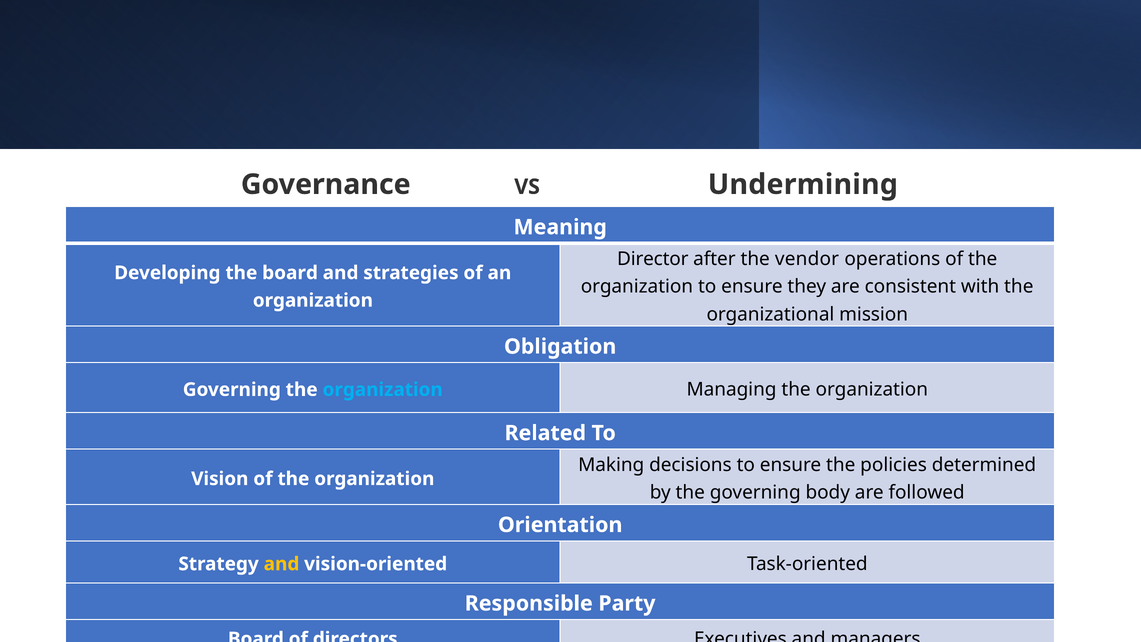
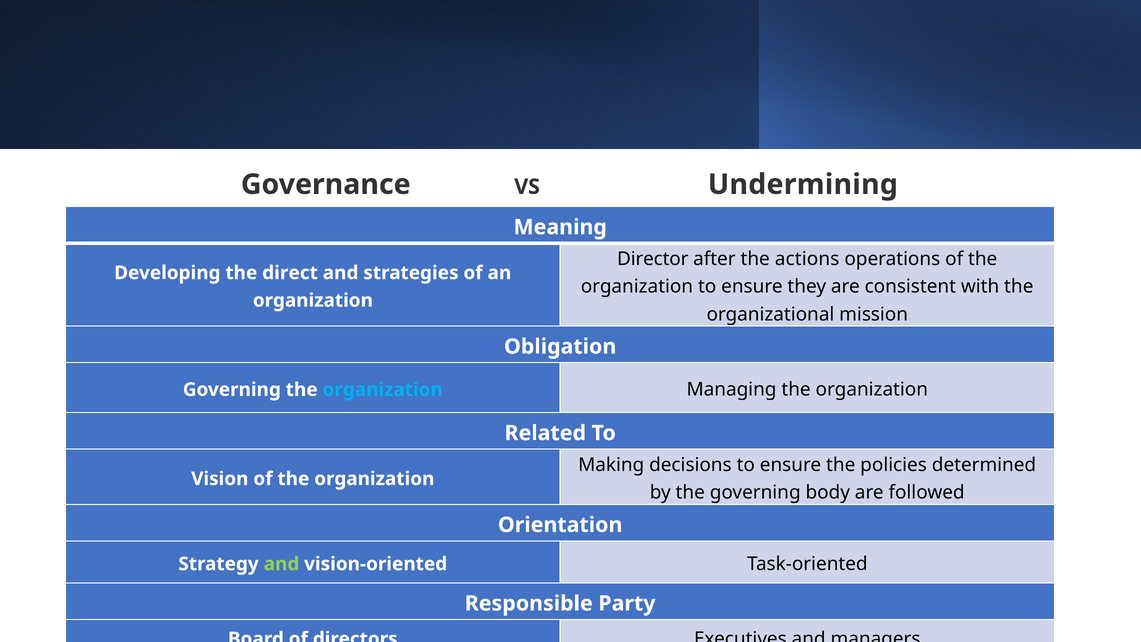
vendor: vendor -> actions (807, 259)
the board: board -> direct (290, 273)
and colour: yellow -> light green (282, 564)
